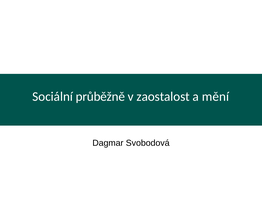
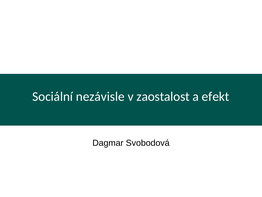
průběžně: průběžně -> nezávisle (100, 96)
mění: mění -> efekt (216, 96)
